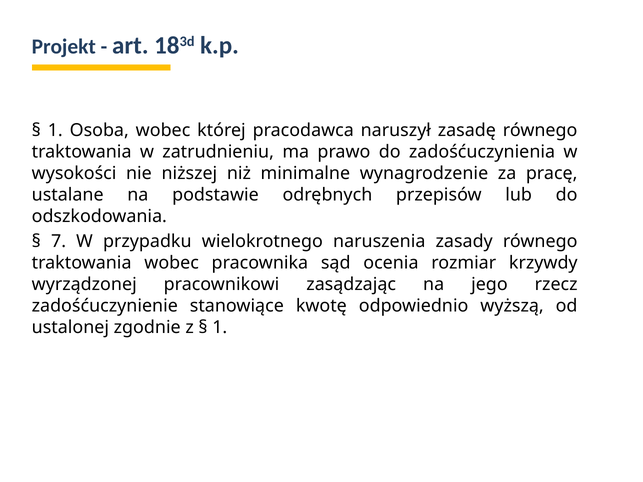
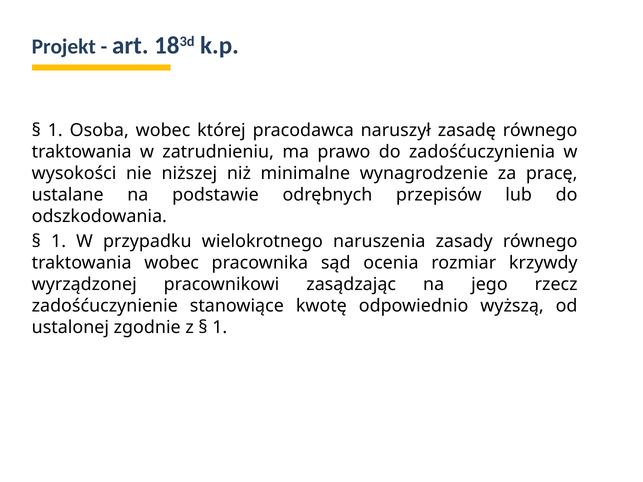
7: 7 -> 1 (59, 242)
